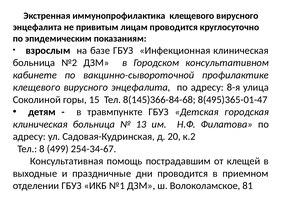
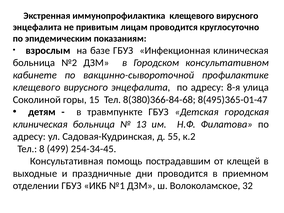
8(145)366-84-68: 8(145)366-84-68 -> 8(380)366-84-68 (159, 100)
20: 20 -> 55 (174, 137)
254-34-67: 254-34-67 -> 254-34-45 (94, 149)
81: 81 -> 32 (248, 186)
